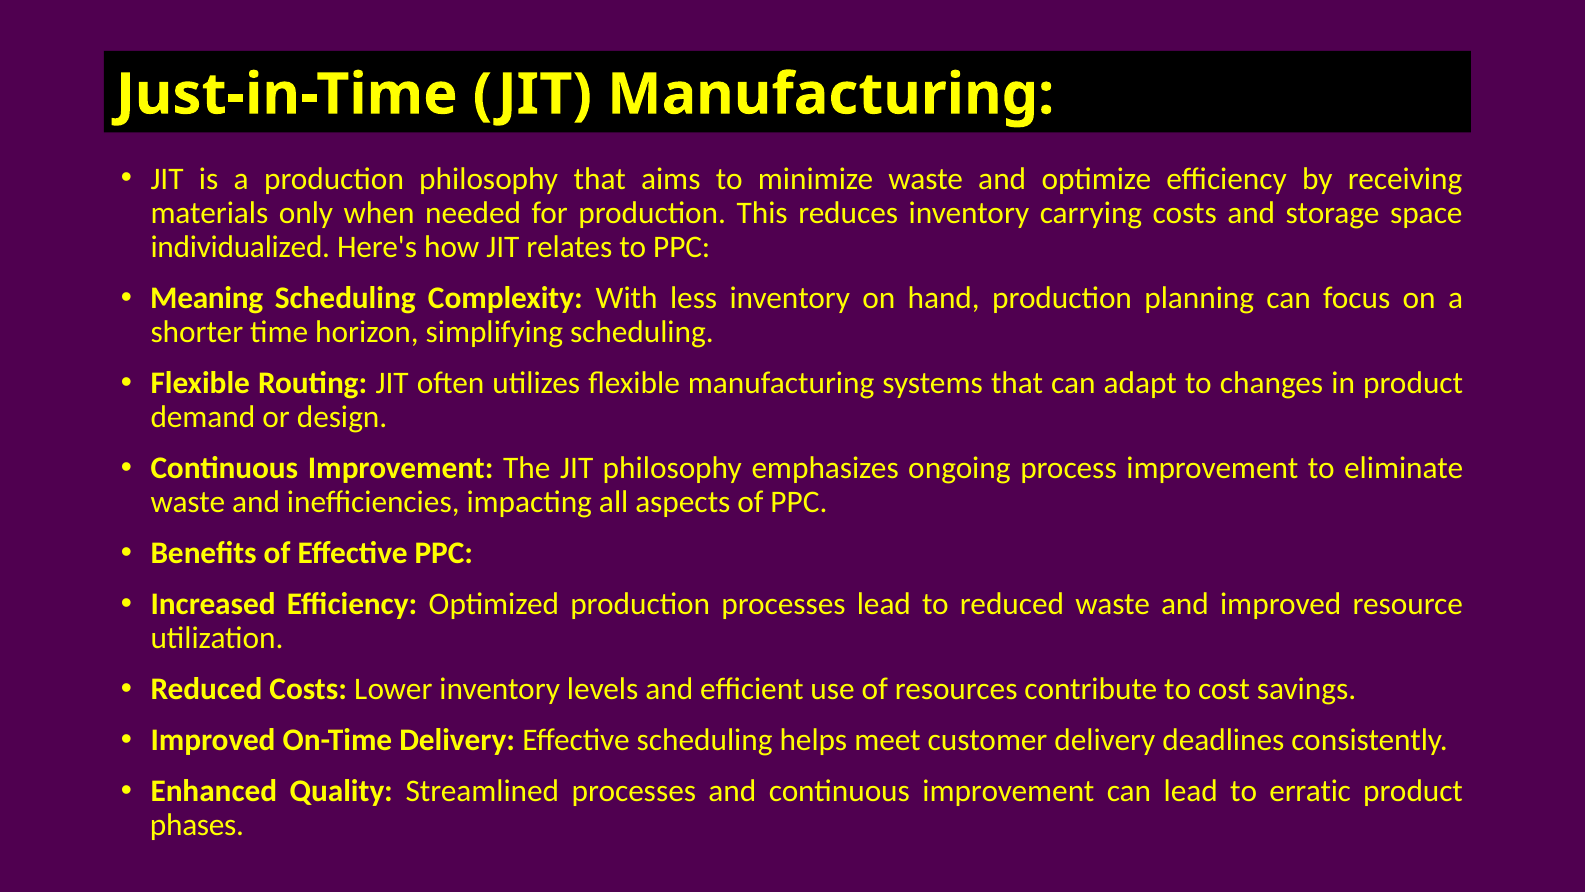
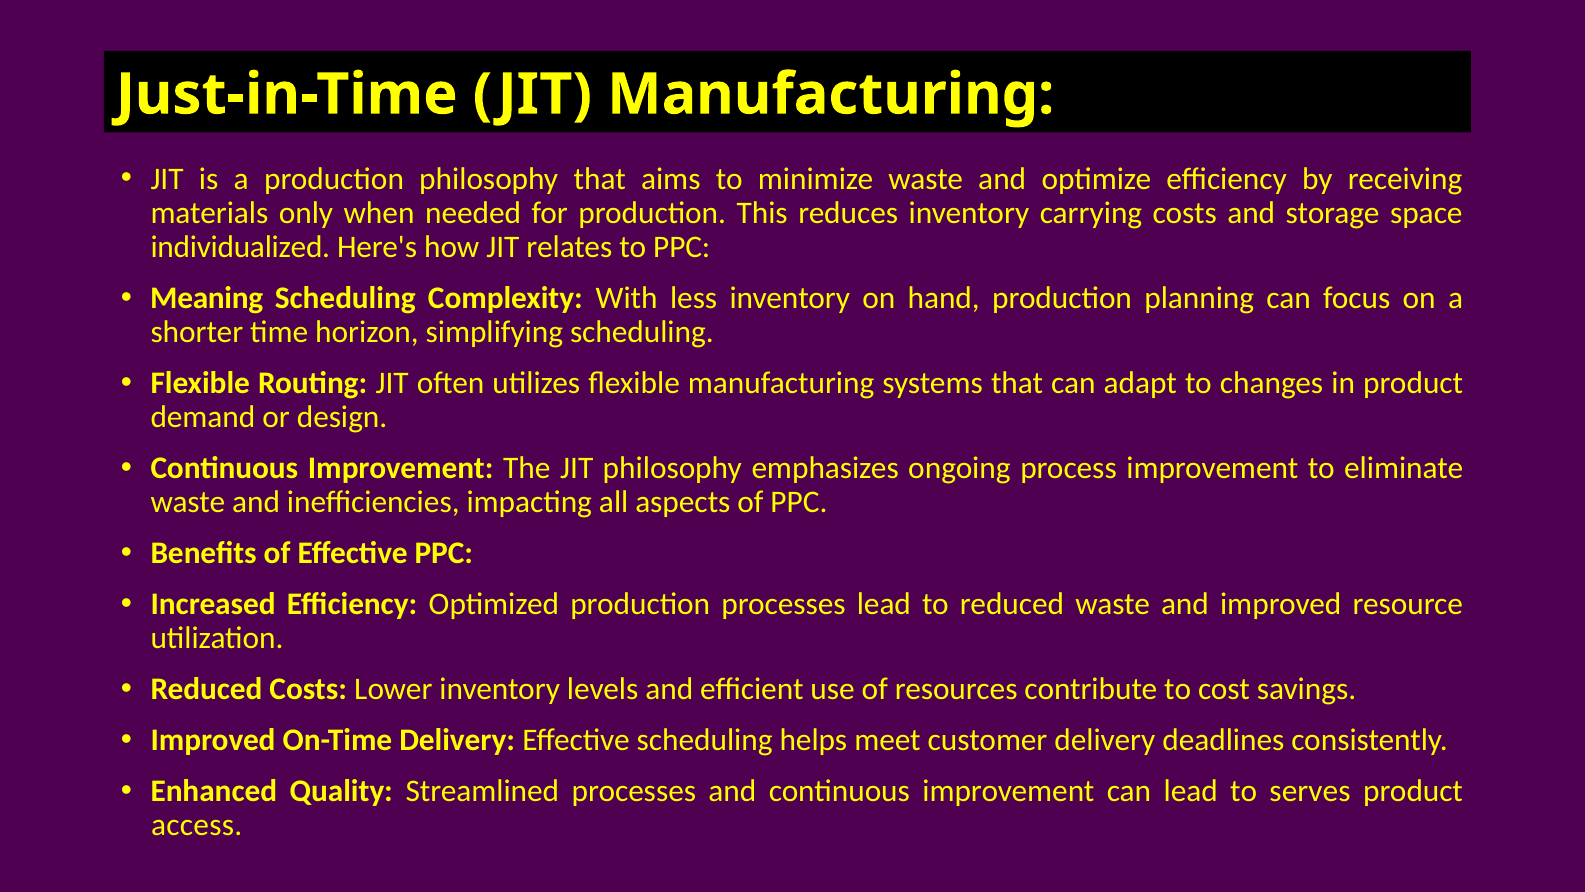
erratic: erratic -> serves (1310, 790)
phases: phases -> access (197, 825)
